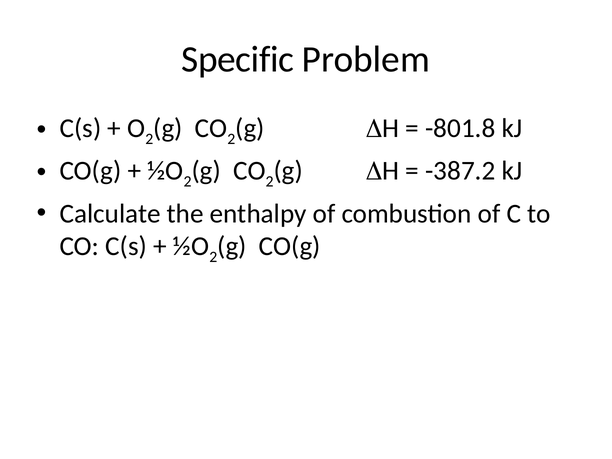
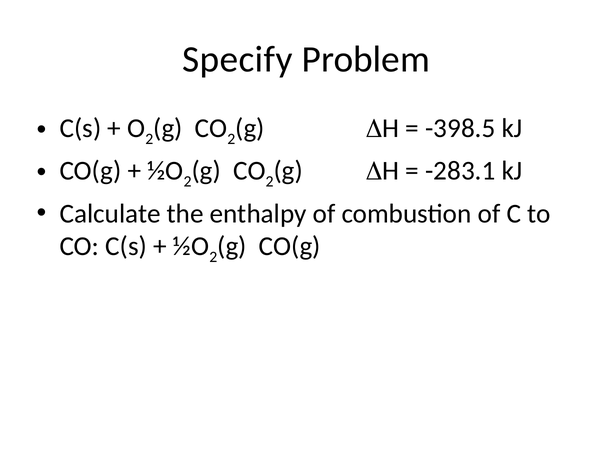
Specific: Specific -> Specify (237, 59)
-801.8: -801.8 -> -398.5 (460, 128)
-387.2: -387.2 -> -283.1 (460, 171)
